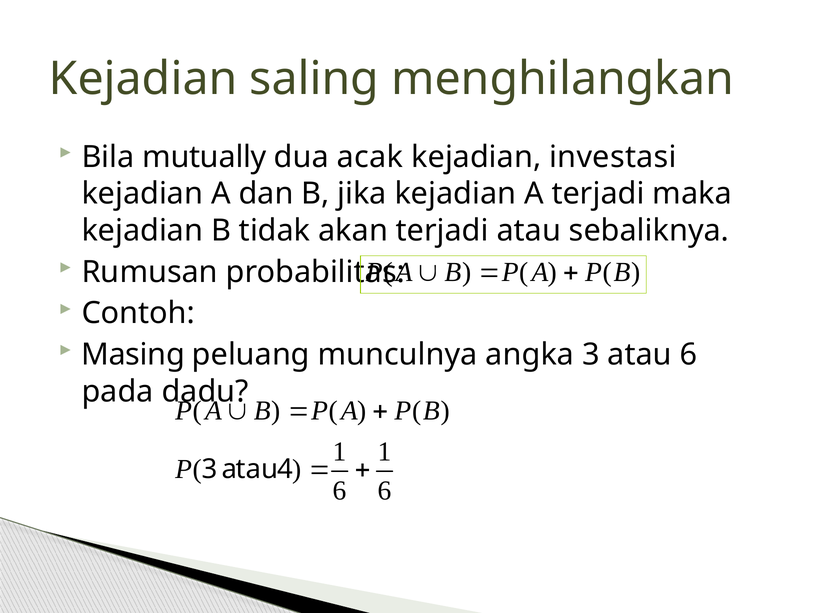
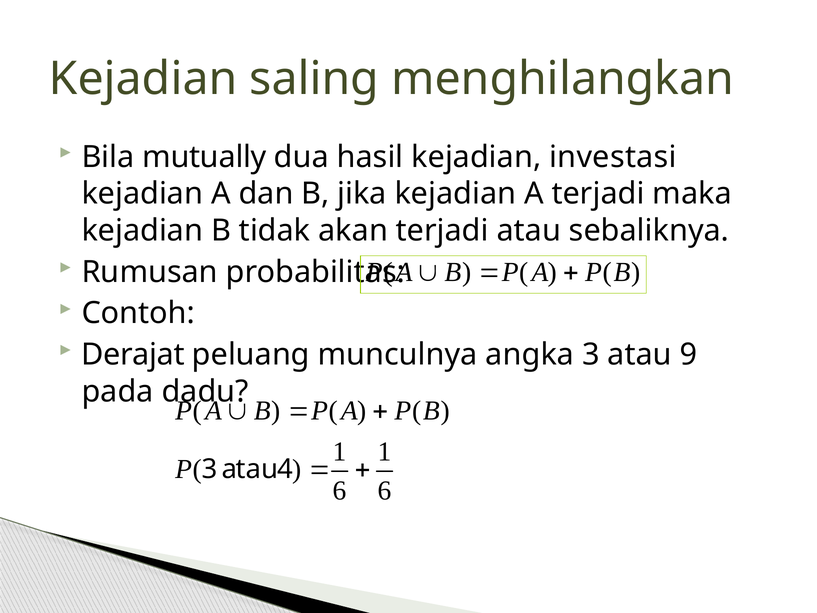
acak: acak -> hasil (370, 157)
Masing: Masing -> Derajat (133, 355)
atau 6: 6 -> 9 (689, 355)
